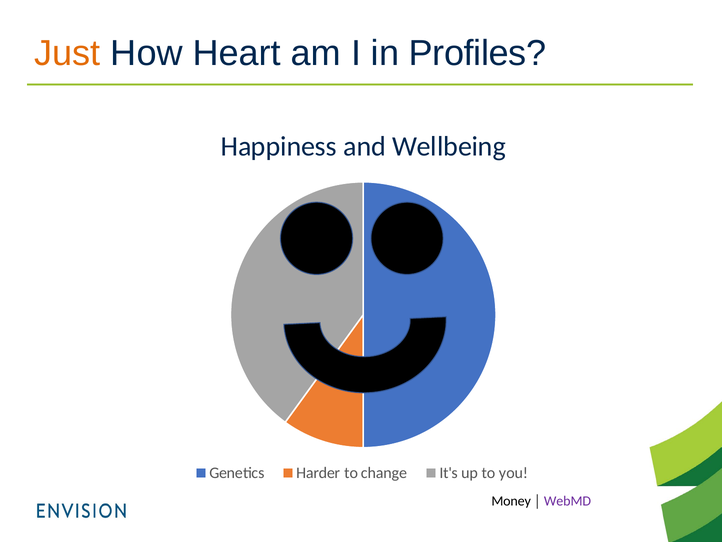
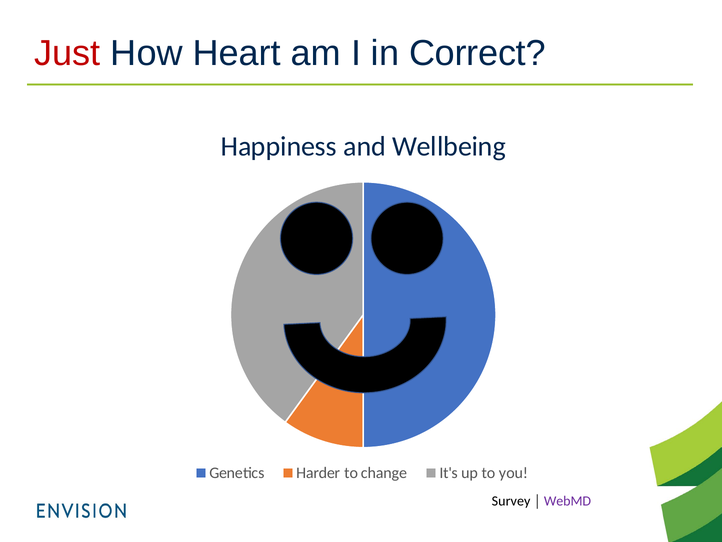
Just colour: orange -> red (67, 53)
Profiles: Profiles -> Correct (477, 53)
Money: Money -> Survey (511, 501)
